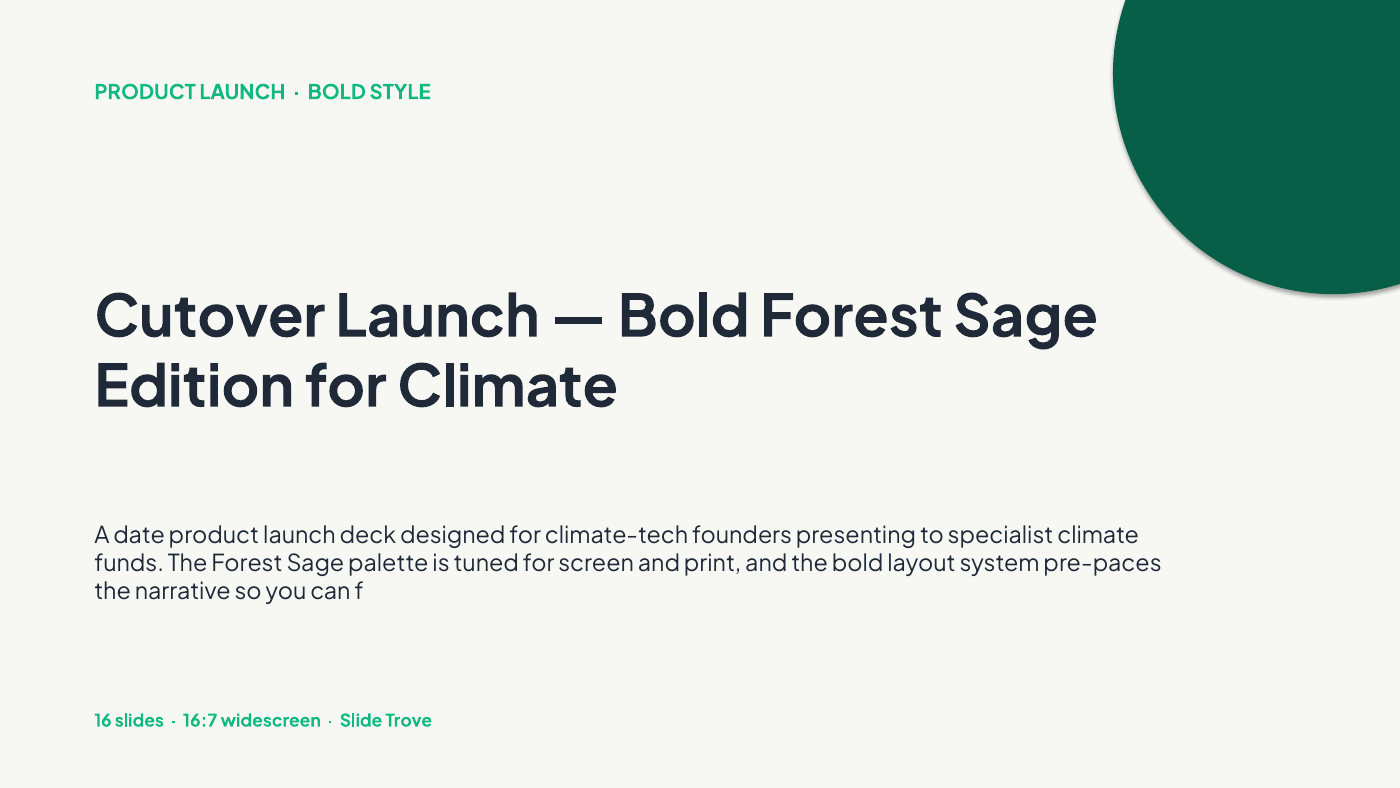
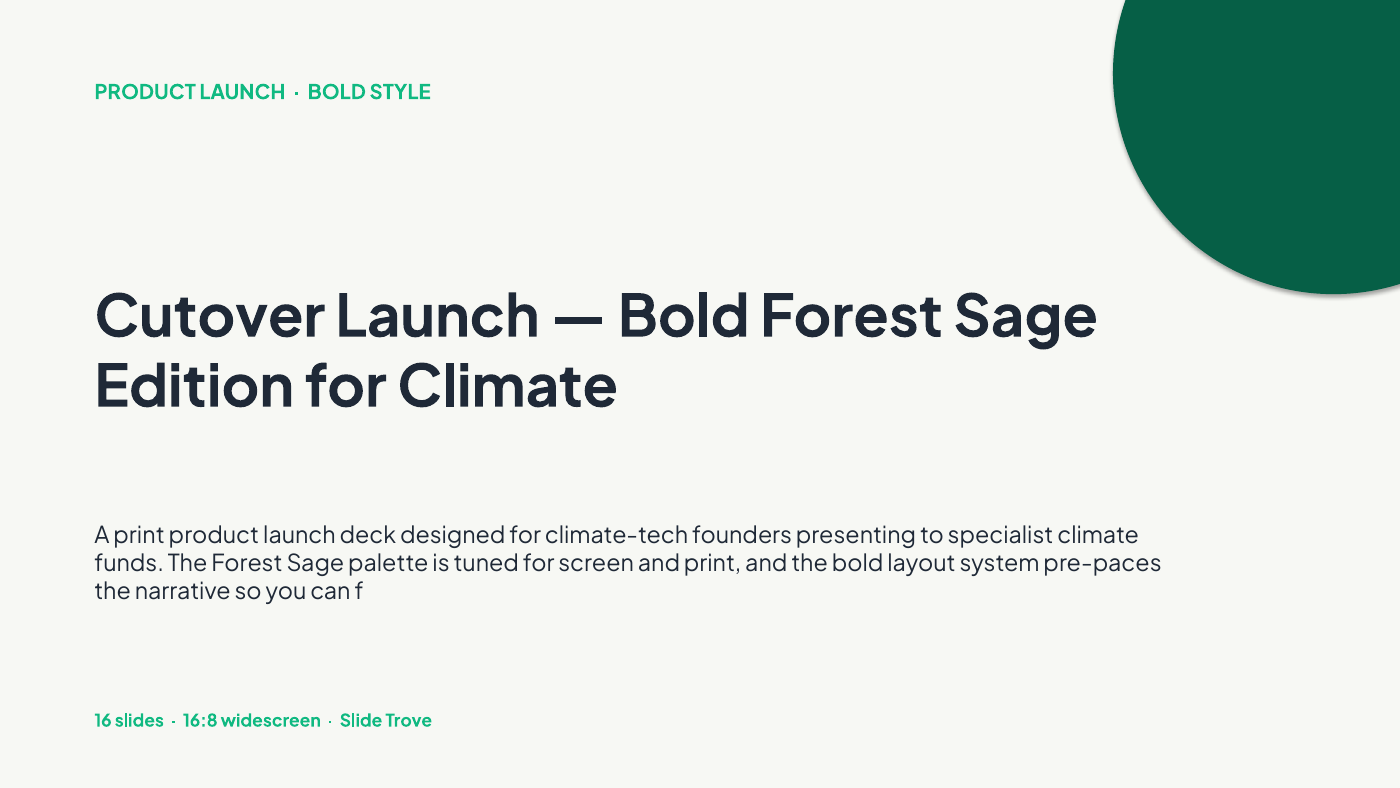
A date: date -> print (139, 535)
16:7: 16:7 -> 16:8 (200, 720)
